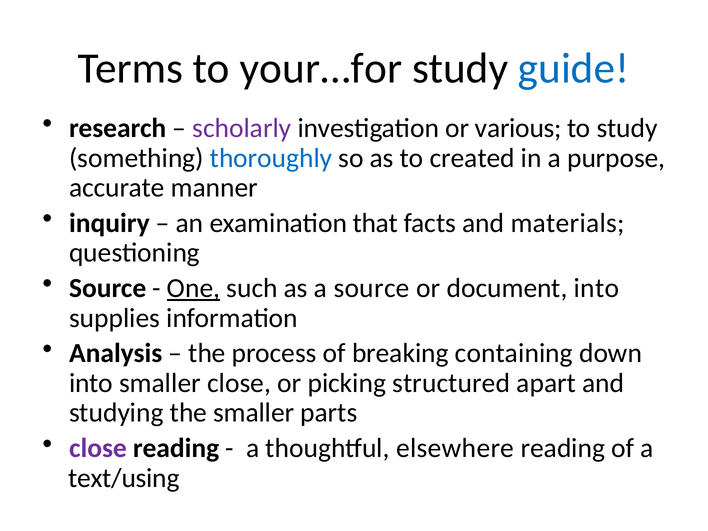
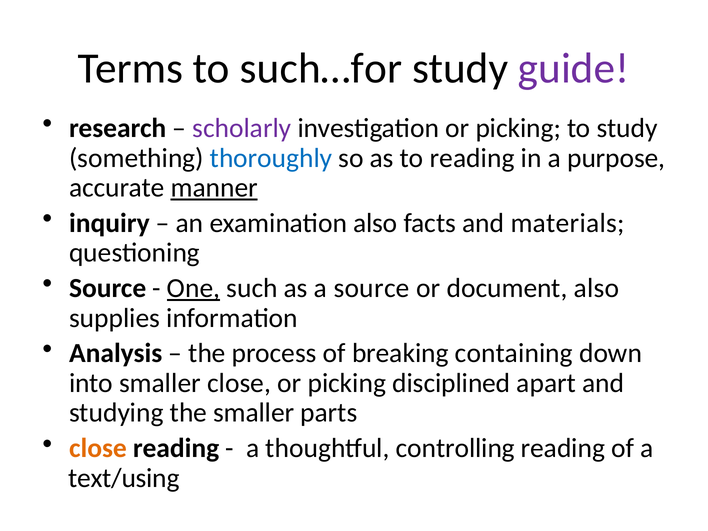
your…for: your…for -> such…for (321, 69)
guide colour: blue -> purple (574, 69)
investigation or various: various -> picking (518, 128)
to created: created -> reading (472, 158)
manner underline: none -> present (214, 188)
examination that: that -> also (375, 223)
document into: into -> also (596, 288)
structured: structured -> disciplined (451, 383)
close colour: purple -> orange (98, 448)
elsewhere: elsewhere -> controlling (455, 448)
